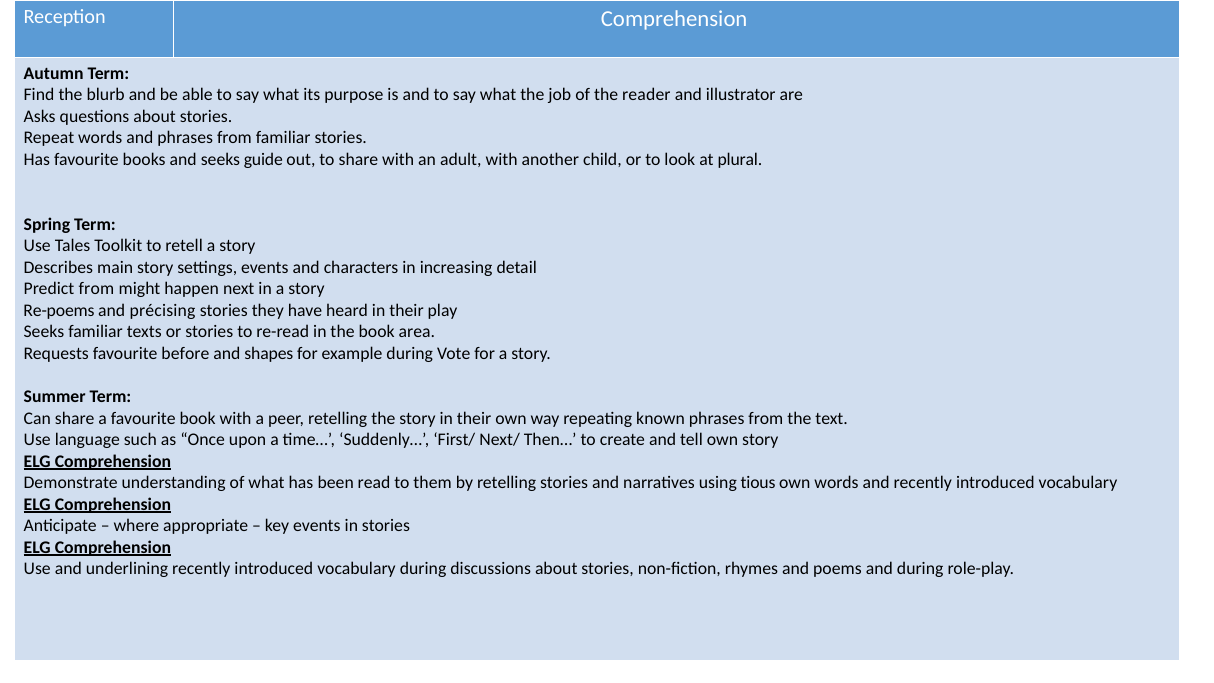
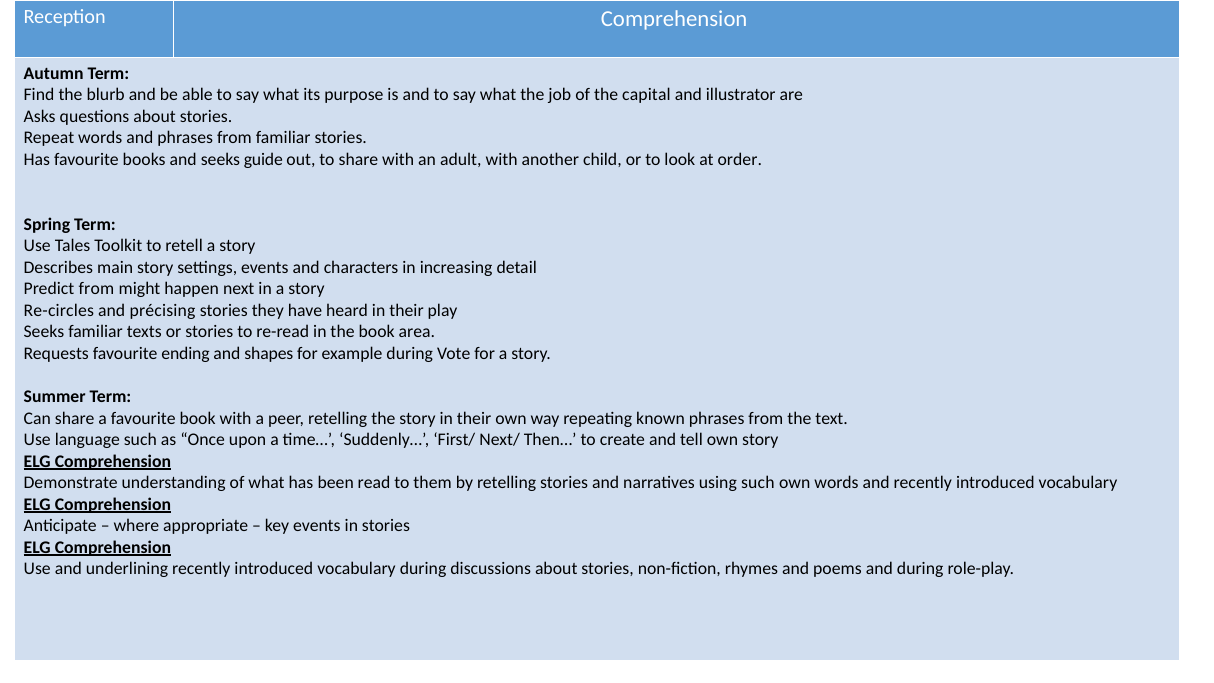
reader: reader -> capital (646, 95)
plural: plural -> order (740, 160)
Re-poems: Re-poems -> Re-circles (59, 310)
before: before -> ending (186, 354)
using tious: tious -> such (758, 483)
